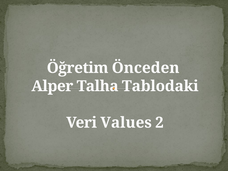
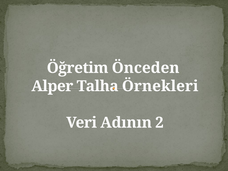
Tablodaki: Tablodaki -> Örnekleri (160, 86)
Values: Values -> Adının (126, 123)
